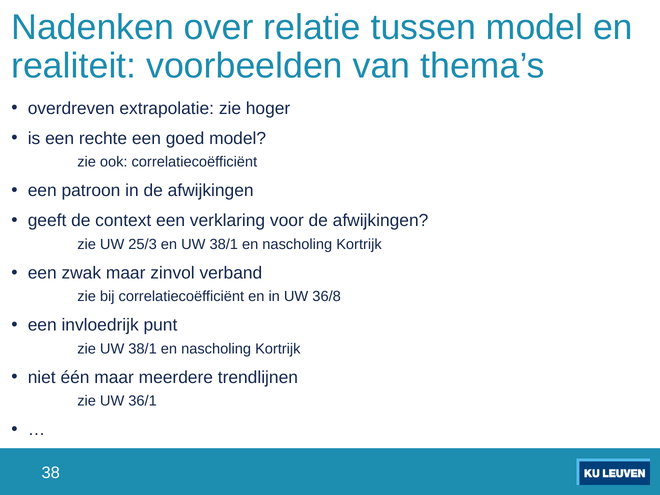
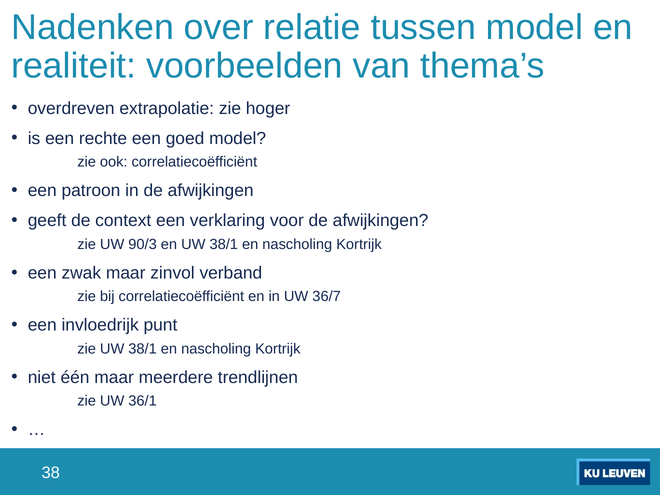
25/3: 25/3 -> 90/3 (143, 244)
36/8: 36/8 -> 36/7 (327, 297)
